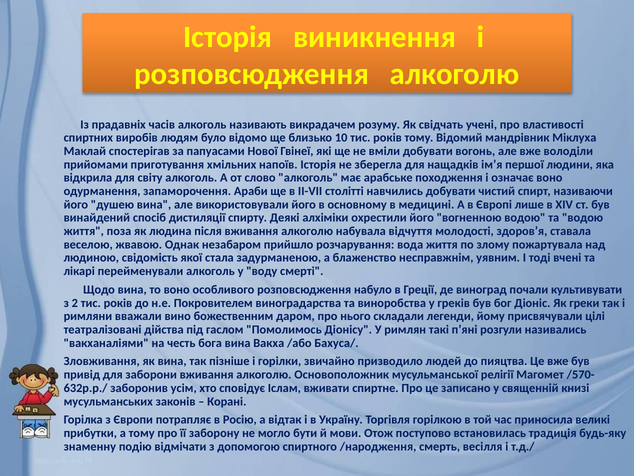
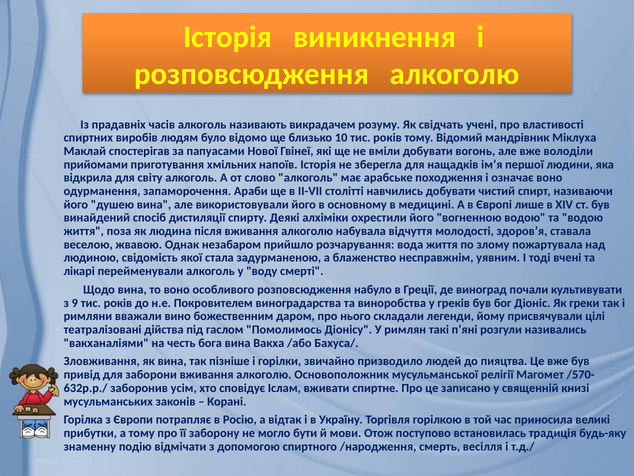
2: 2 -> 9 (75, 303)
